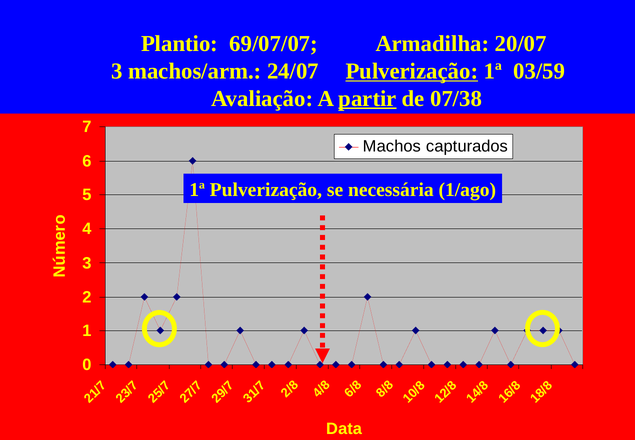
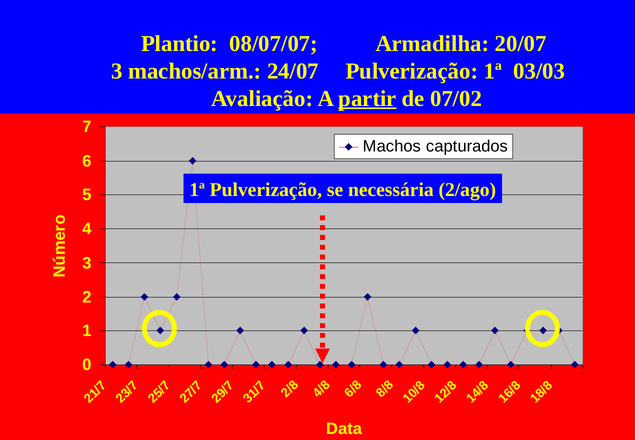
69/07/07: 69/07/07 -> 08/07/07 (274, 44)
Pulverização underline: present -> none (412, 71)
03/59: 03/59 -> 03/03 (539, 71)
07/38: 07/38 -> 07/02 (456, 99)
1/ago: 1/ago -> 2/ago (467, 190)
